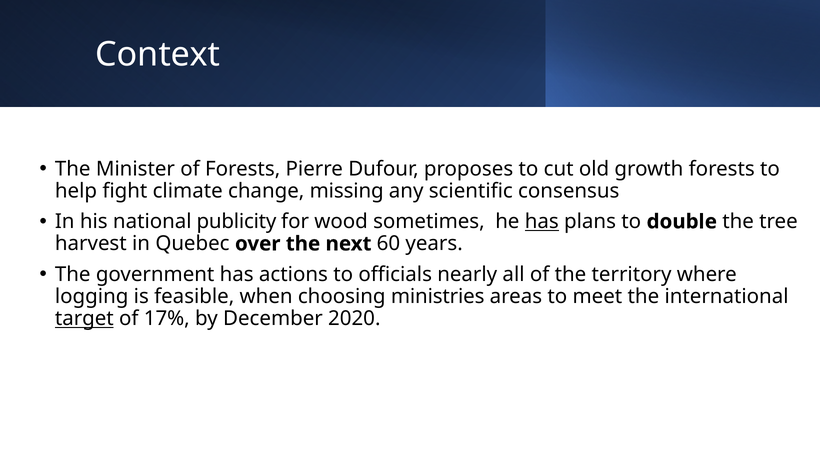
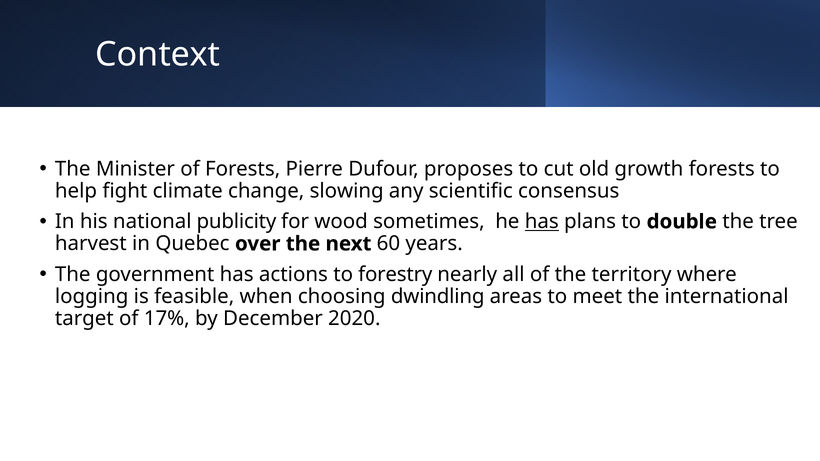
missing: missing -> slowing (347, 191)
officials: officials -> forestry (395, 275)
ministries: ministries -> dwindling (438, 297)
target underline: present -> none (84, 319)
